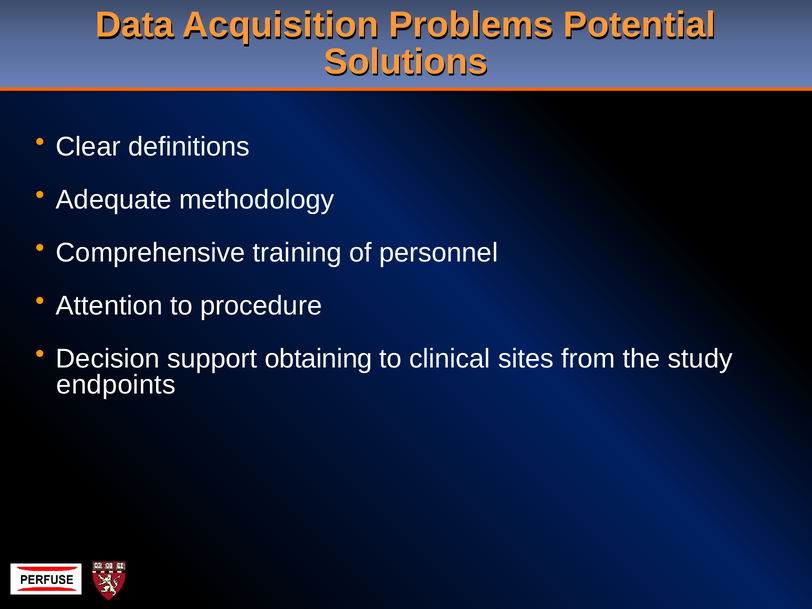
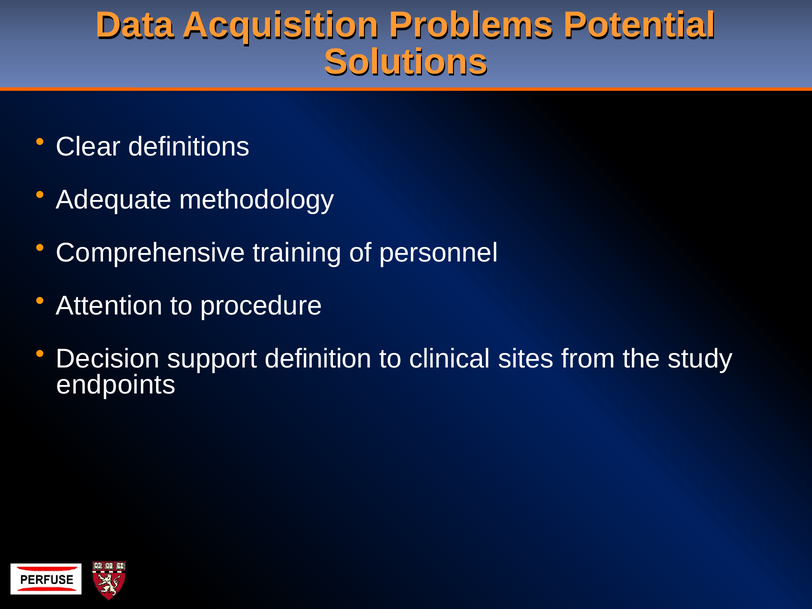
obtaining: obtaining -> definition (318, 359)
